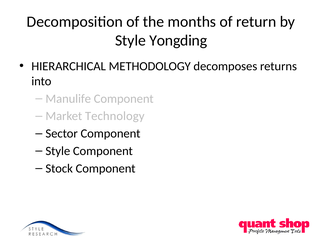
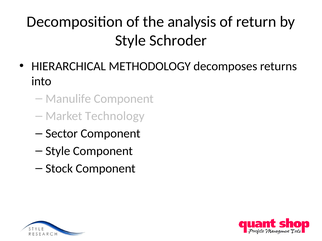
months: months -> analysis (192, 22)
Yongding: Yongding -> Schroder (178, 41)
